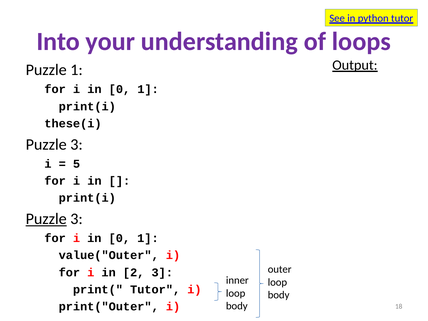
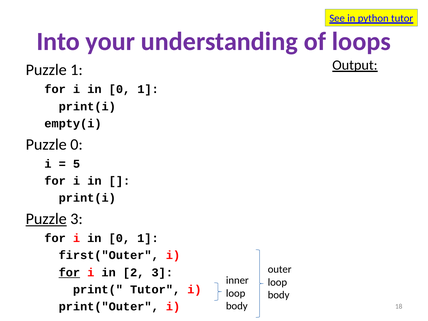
these(i: these(i -> empty(i (73, 124)
3: 3 -> 0 (77, 144)
value("Outer: value("Outer -> first("Outer (109, 255)
for underline: none -> present (69, 272)
